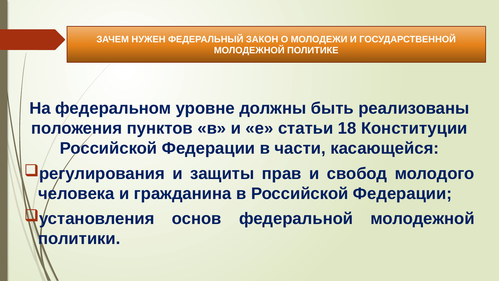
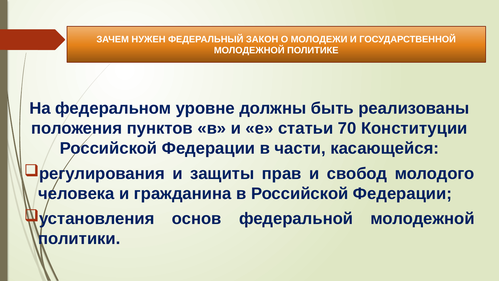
18: 18 -> 70 (347, 128)
